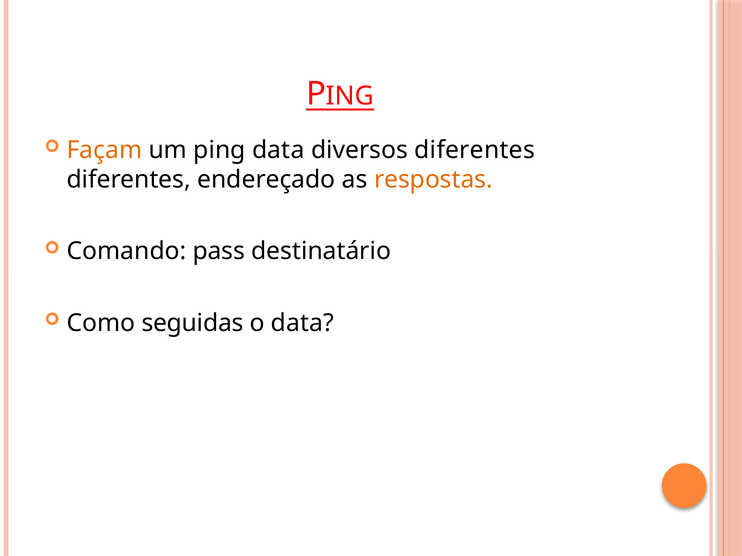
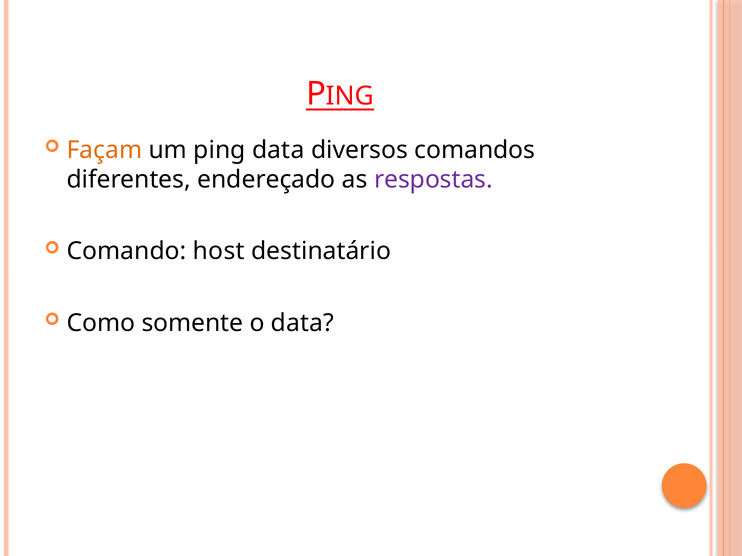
diversos diferentes: diferentes -> comandos (475, 150)
respostas colour: orange -> purple (433, 180)
pass: pass -> host (219, 252)
seguidas: seguidas -> somente (192, 323)
